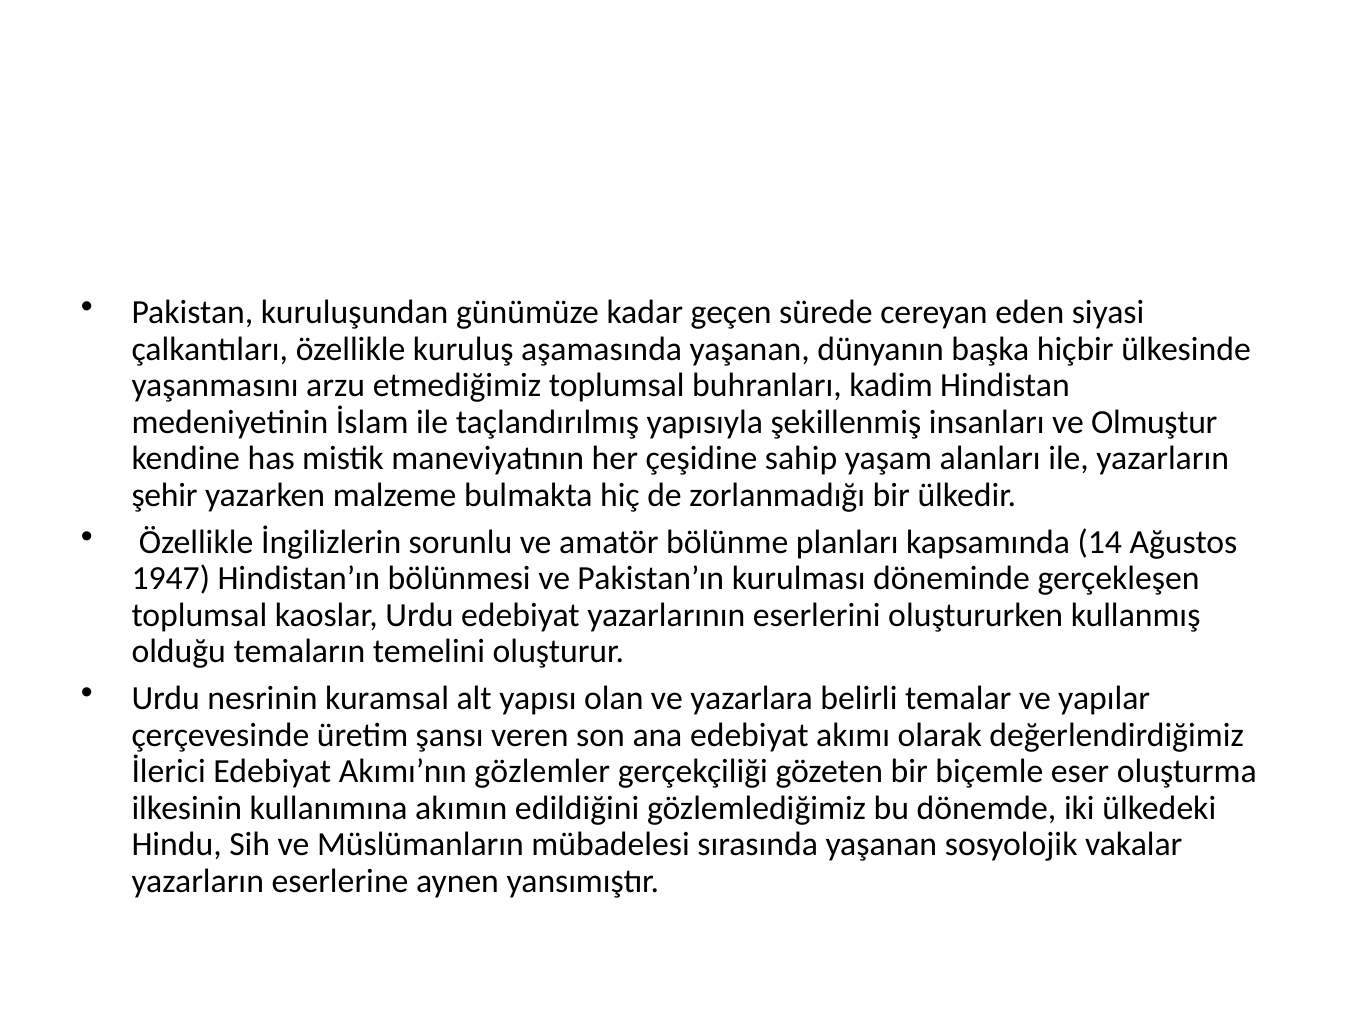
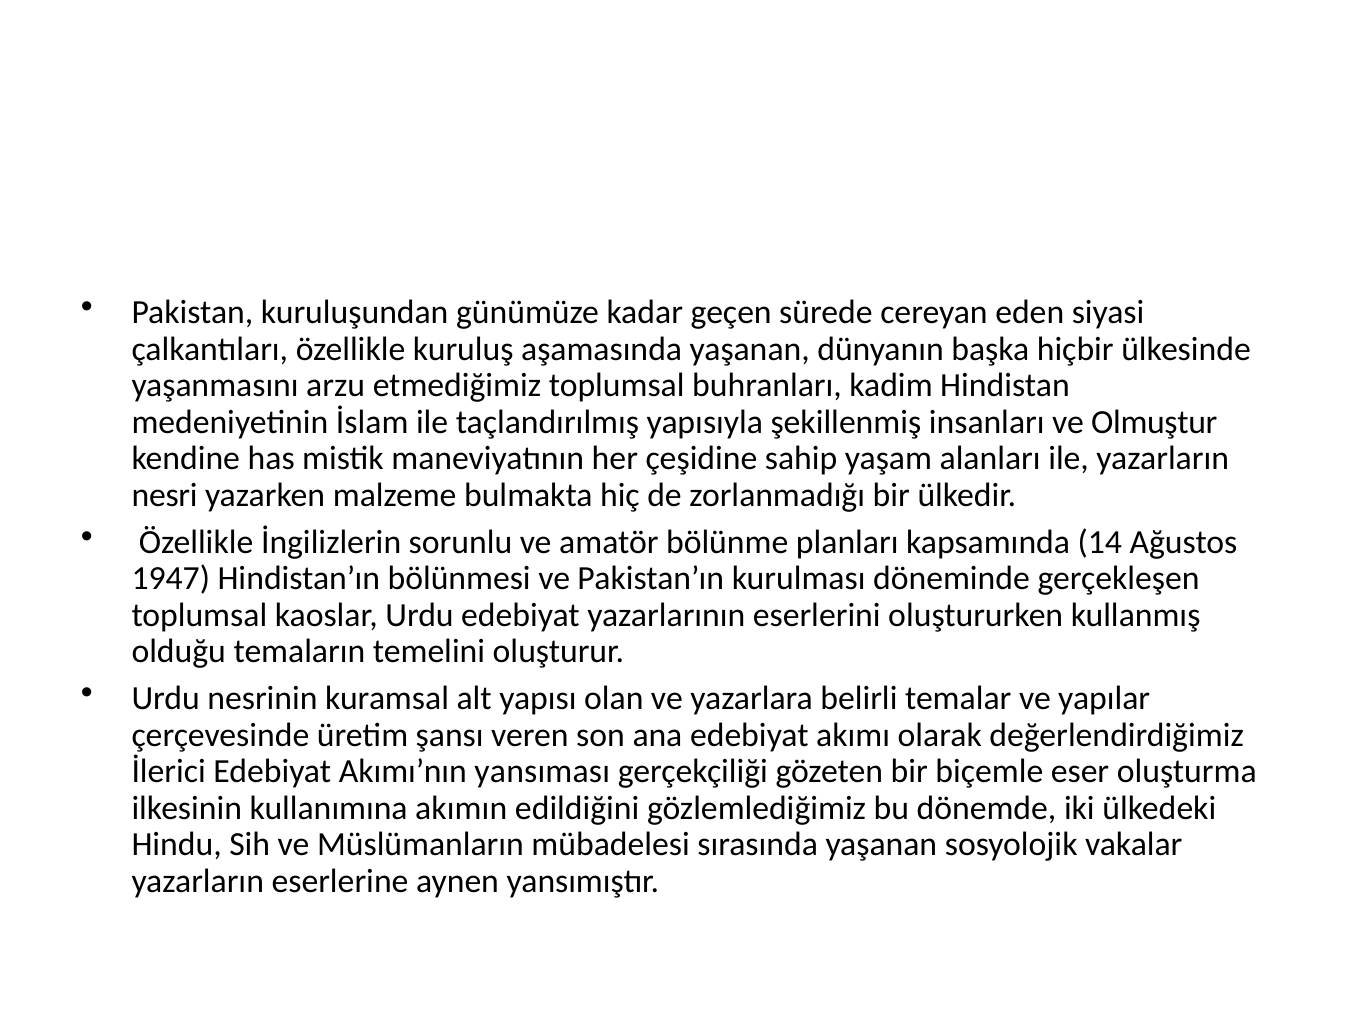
şehir: şehir -> nesri (165, 495)
gözlemler: gözlemler -> yansıması (542, 771)
